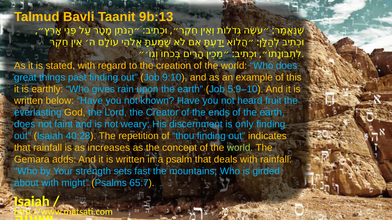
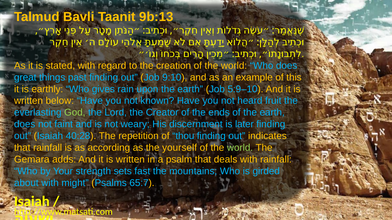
God colour: yellow -> light green (75, 113)
only: only -> later (244, 125)
increases: increases -> according (109, 148)
concept: concept -> yourself (180, 148)
